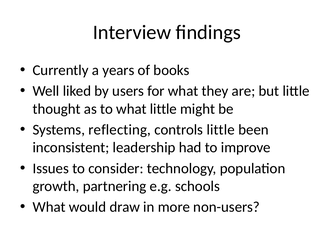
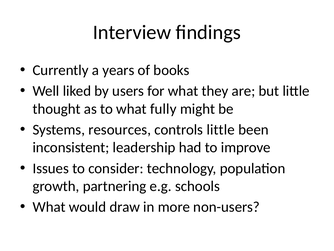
what little: little -> fully (163, 109)
reflecting: reflecting -> resources (120, 129)
